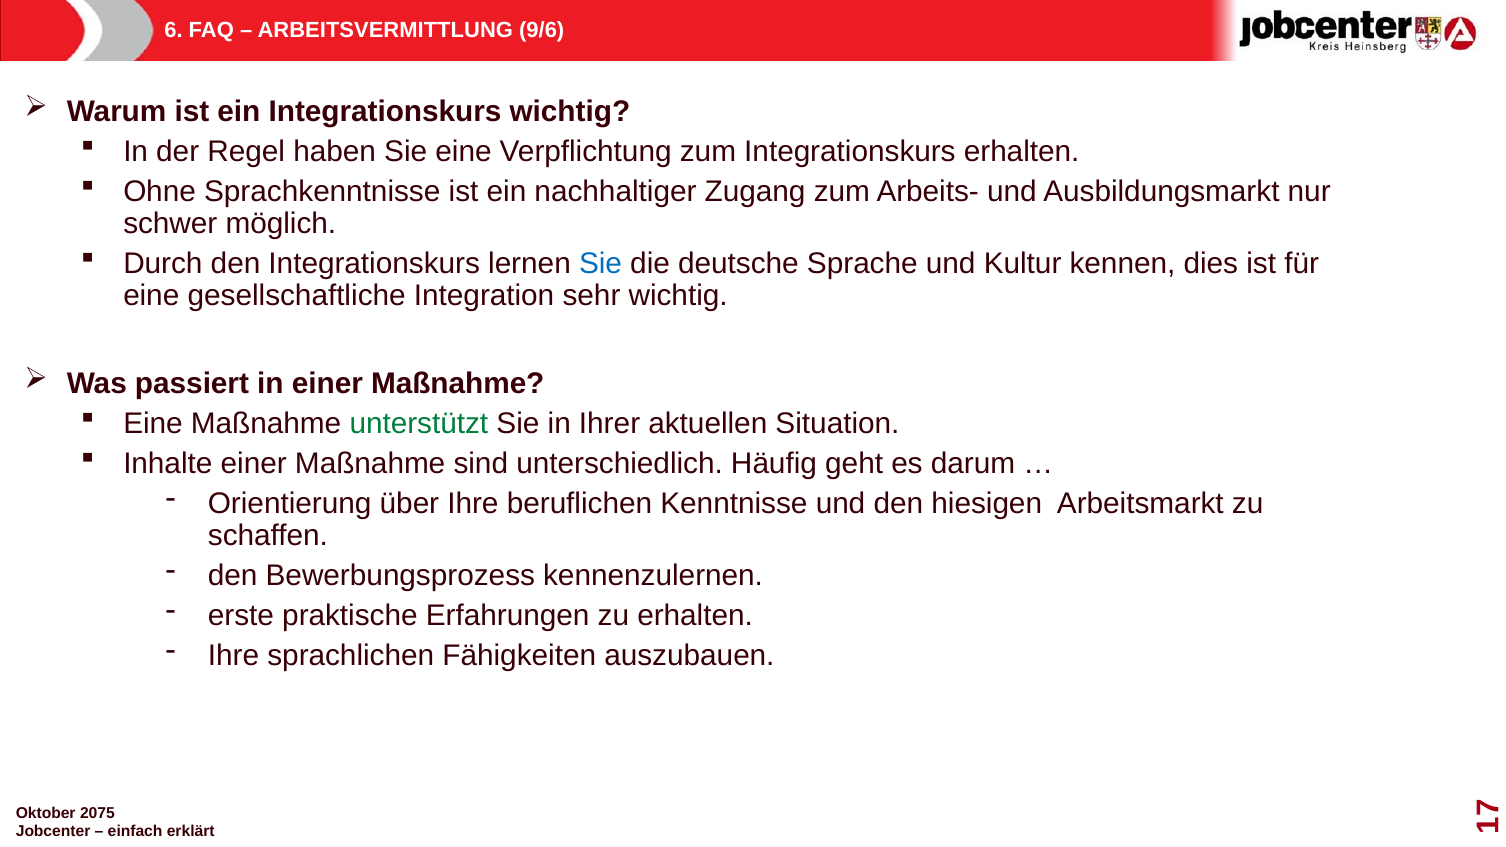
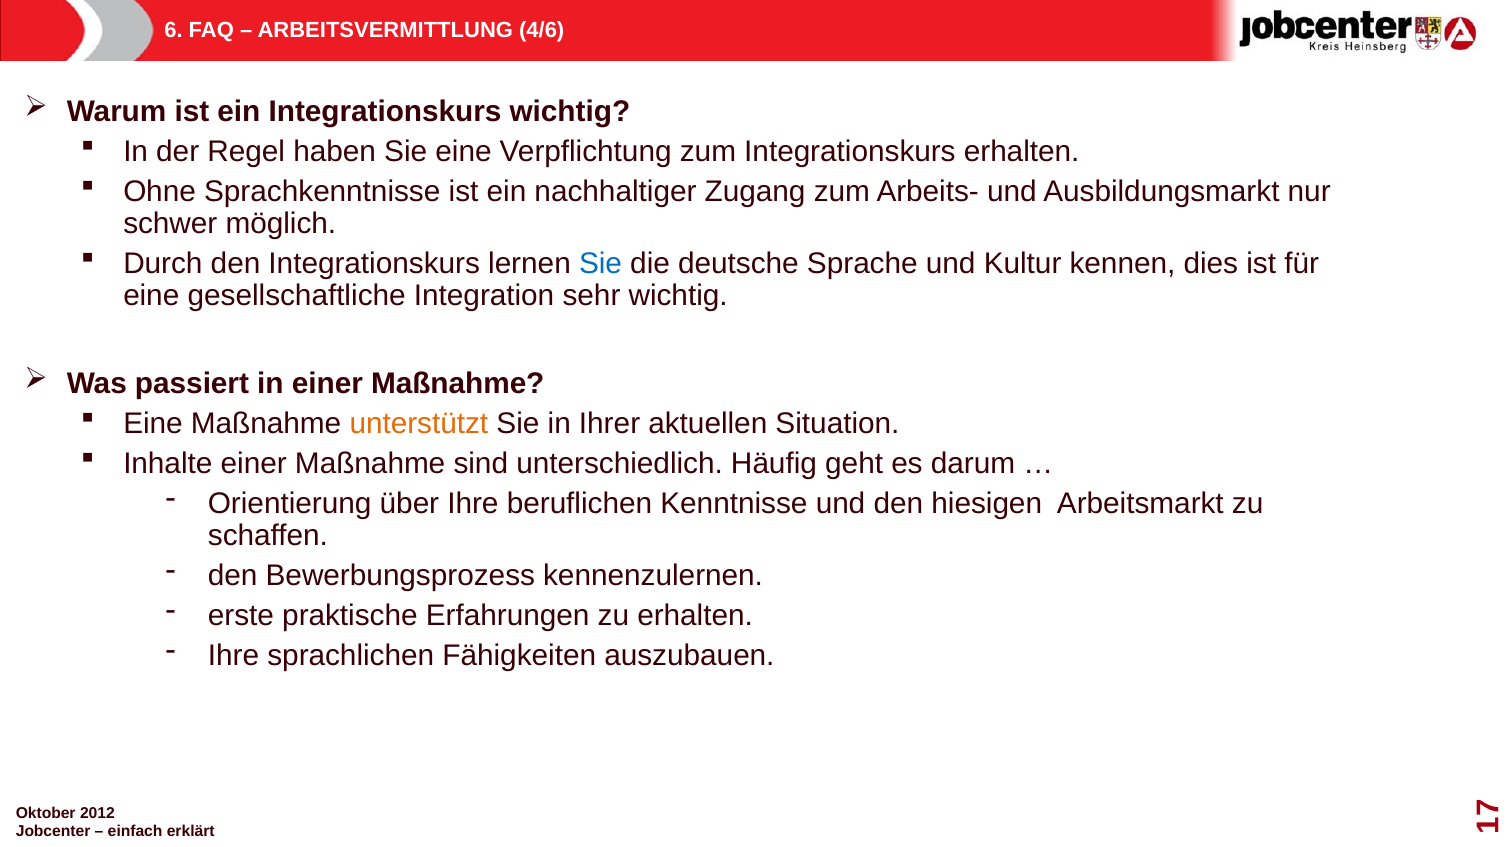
9/6: 9/6 -> 4/6 (542, 30)
unterstützt colour: green -> orange (419, 423)
2075: 2075 -> 2012 (97, 813)
